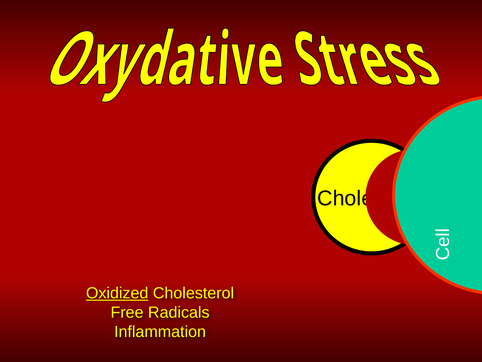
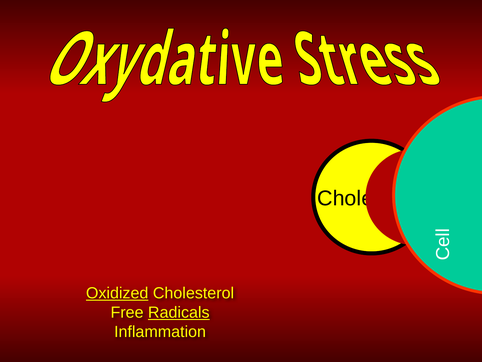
Radicals underline: none -> present (179, 312)
